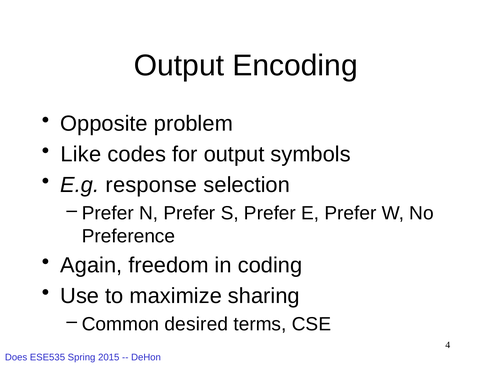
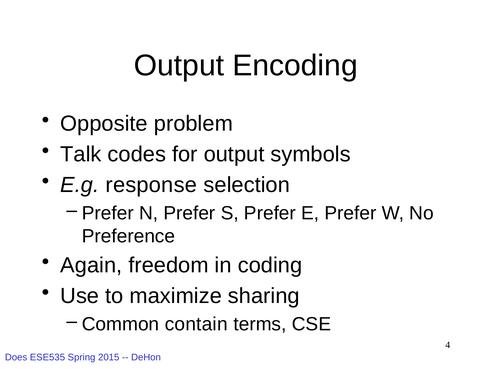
Like: Like -> Talk (81, 154)
desired: desired -> contain (196, 324)
